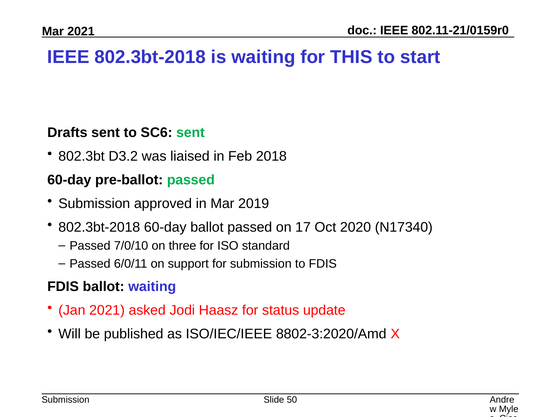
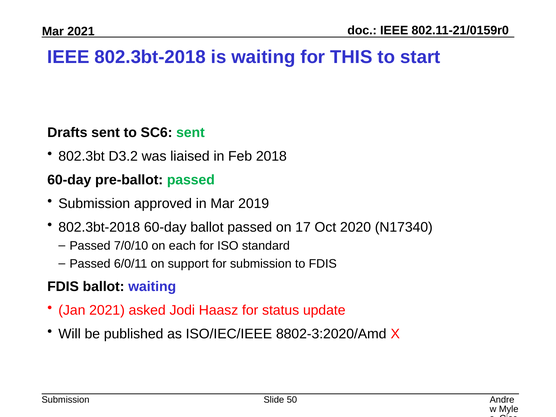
three: three -> each (182, 246)
